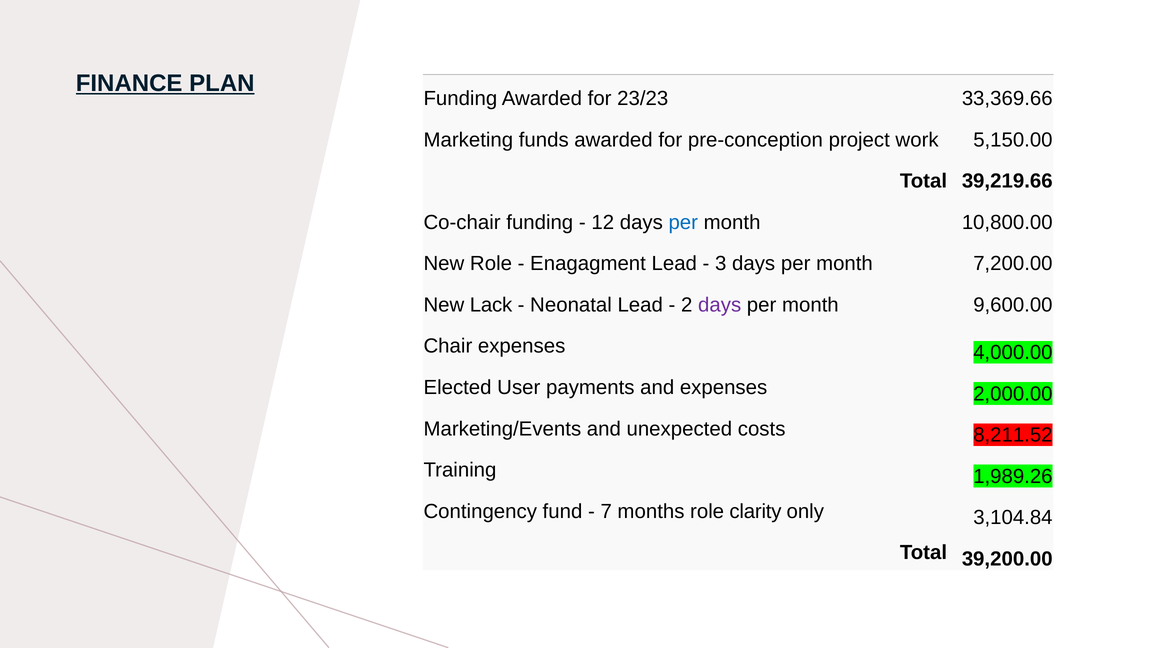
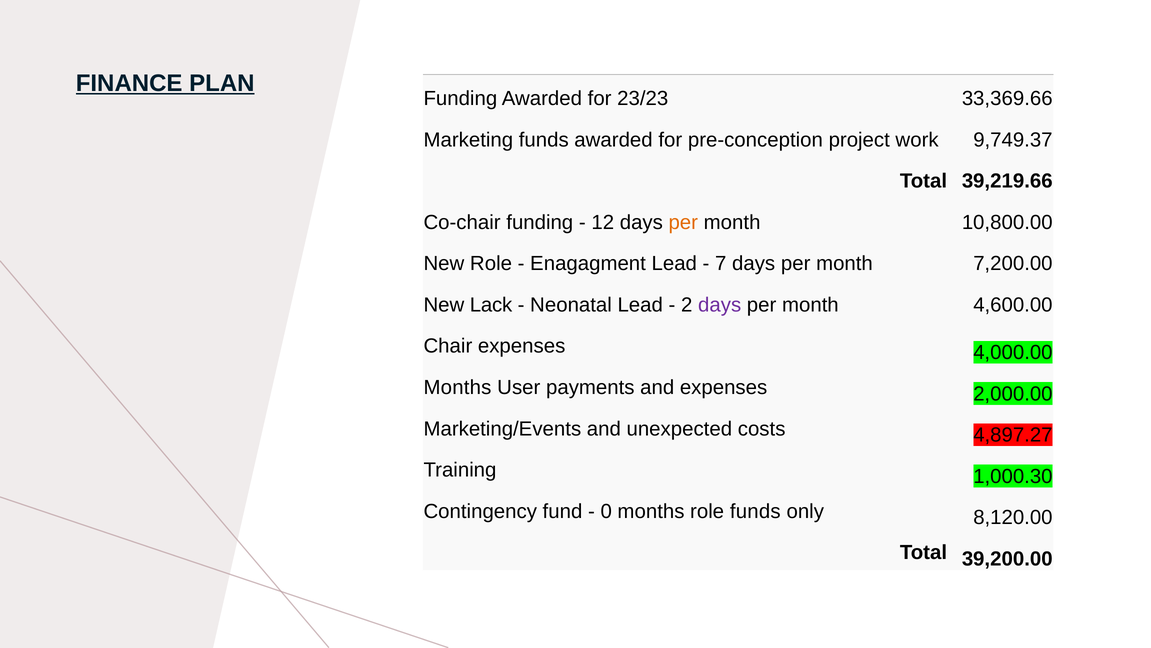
5,150.00: 5,150.00 -> 9,749.37 (1013, 140)
per colour: blue -> orange (683, 222)
3: 3 -> 7 (721, 263)
9,600.00: 9,600.00 -> 4,600.00 (1013, 305)
Elected: Elected -> Months (457, 387)
8,211.52: 8,211.52 -> 4,897.27 (1013, 435)
1,989.26: 1,989.26 -> 1,000.30 (1013, 476)
7: 7 -> 0 (606, 511)
role clarity: clarity -> funds (755, 511)
3,104.84: 3,104.84 -> 8,120.00 (1013, 517)
